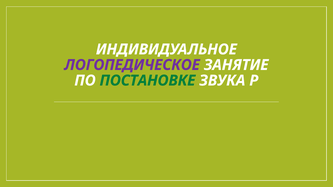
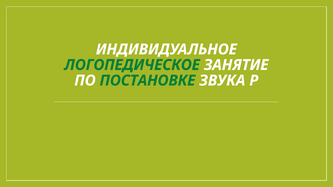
ЛОГОПЕДИЧЕСКОЕ colour: purple -> green (132, 65)
